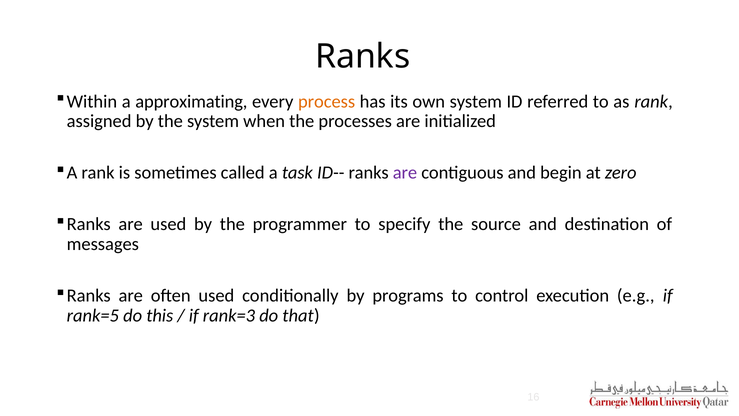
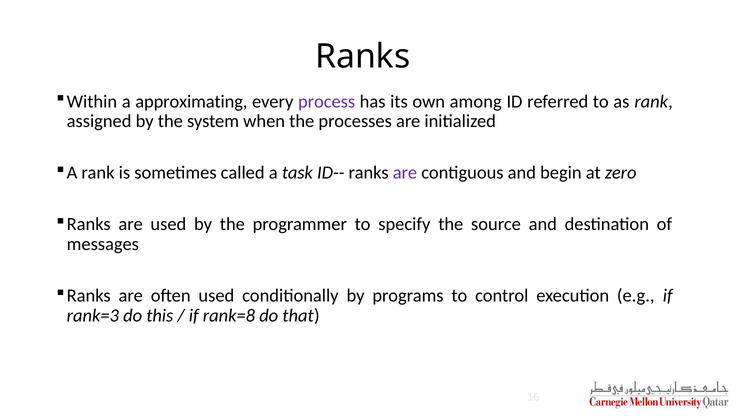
process colour: orange -> purple (327, 101)
own system: system -> among (476, 101)
rank=5: rank=5 -> rank=3 (93, 316)
rank=3: rank=3 -> rank=8 (229, 316)
